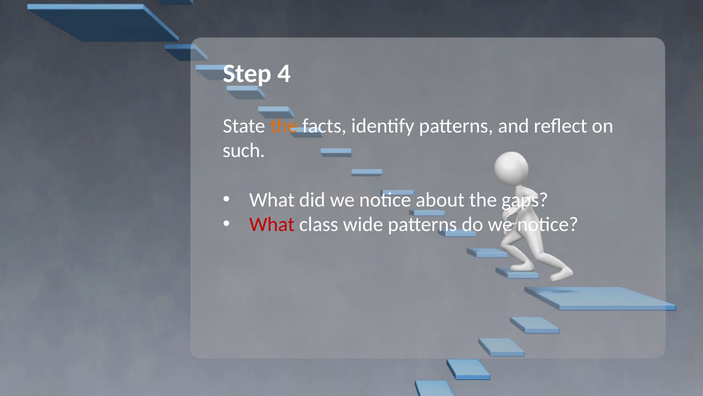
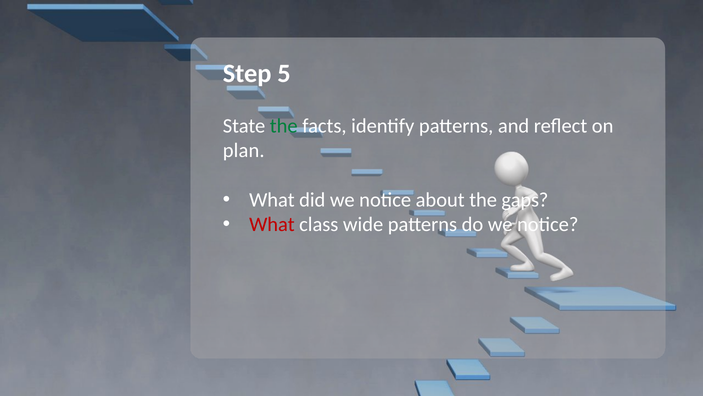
4: 4 -> 5 (284, 74)
the colour: orange -> green (284, 126)
such: such -> plan (244, 150)
